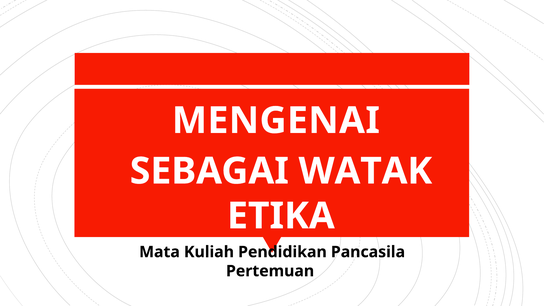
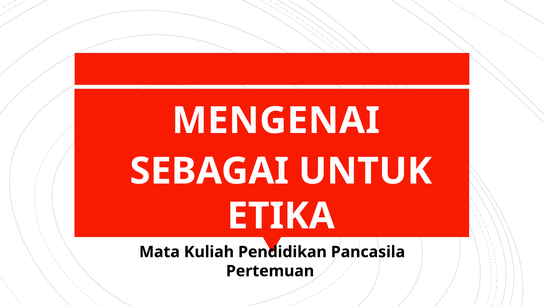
WATAK: WATAK -> UNTUK (365, 171)
